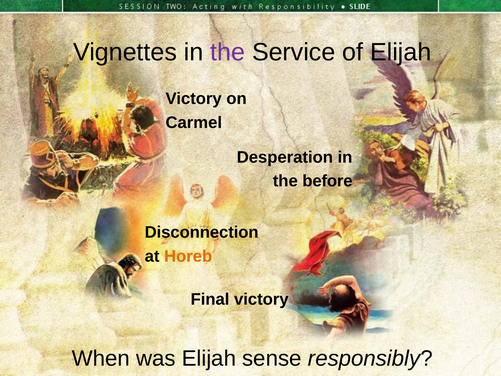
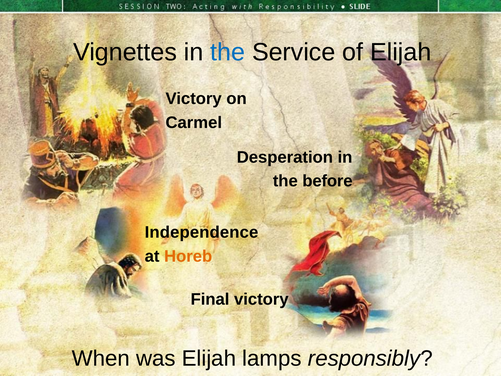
the colour: purple -> blue (228, 52)
Disconnection: Disconnection -> Independence (202, 232)
sense: sense -> lamps (272, 358)
